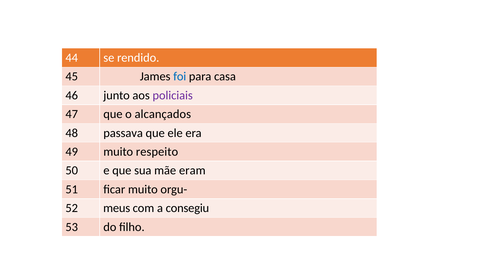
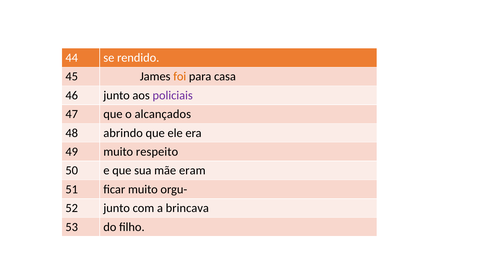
foi colour: blue -> orange (180, 77)
passava: passava -> abrindo (123, 133)
52 meus: meus -> junto (117, 208)
consegiu: consegiu -> brincava (187, 208)
